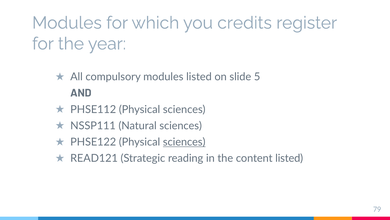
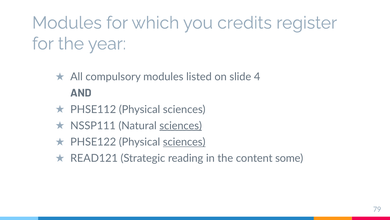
5: 5 -> 4 (257, 77)
sciences underline: none -> present (181, 125)
content listed: listed -> some (289, 158)
